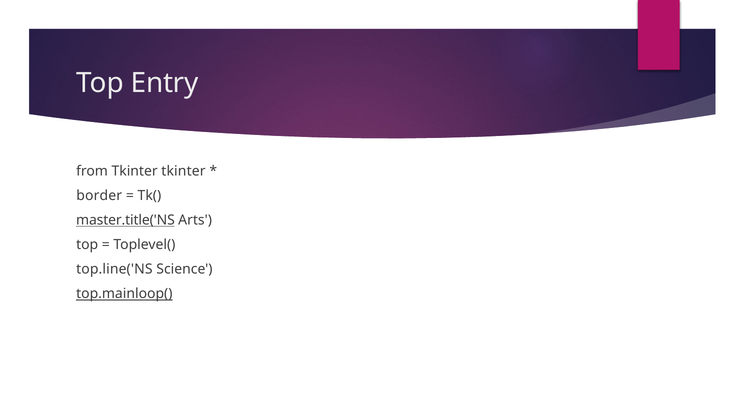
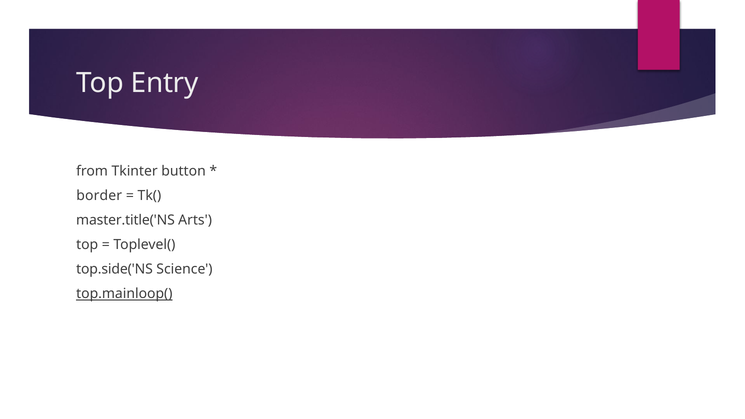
Tkinter tkinter: tkinter -> button (184, 171)
master.title('NS underline: present -> none (125, 220)
top.line('NS: top.line('NS -> top.side('NS (114, 269)
